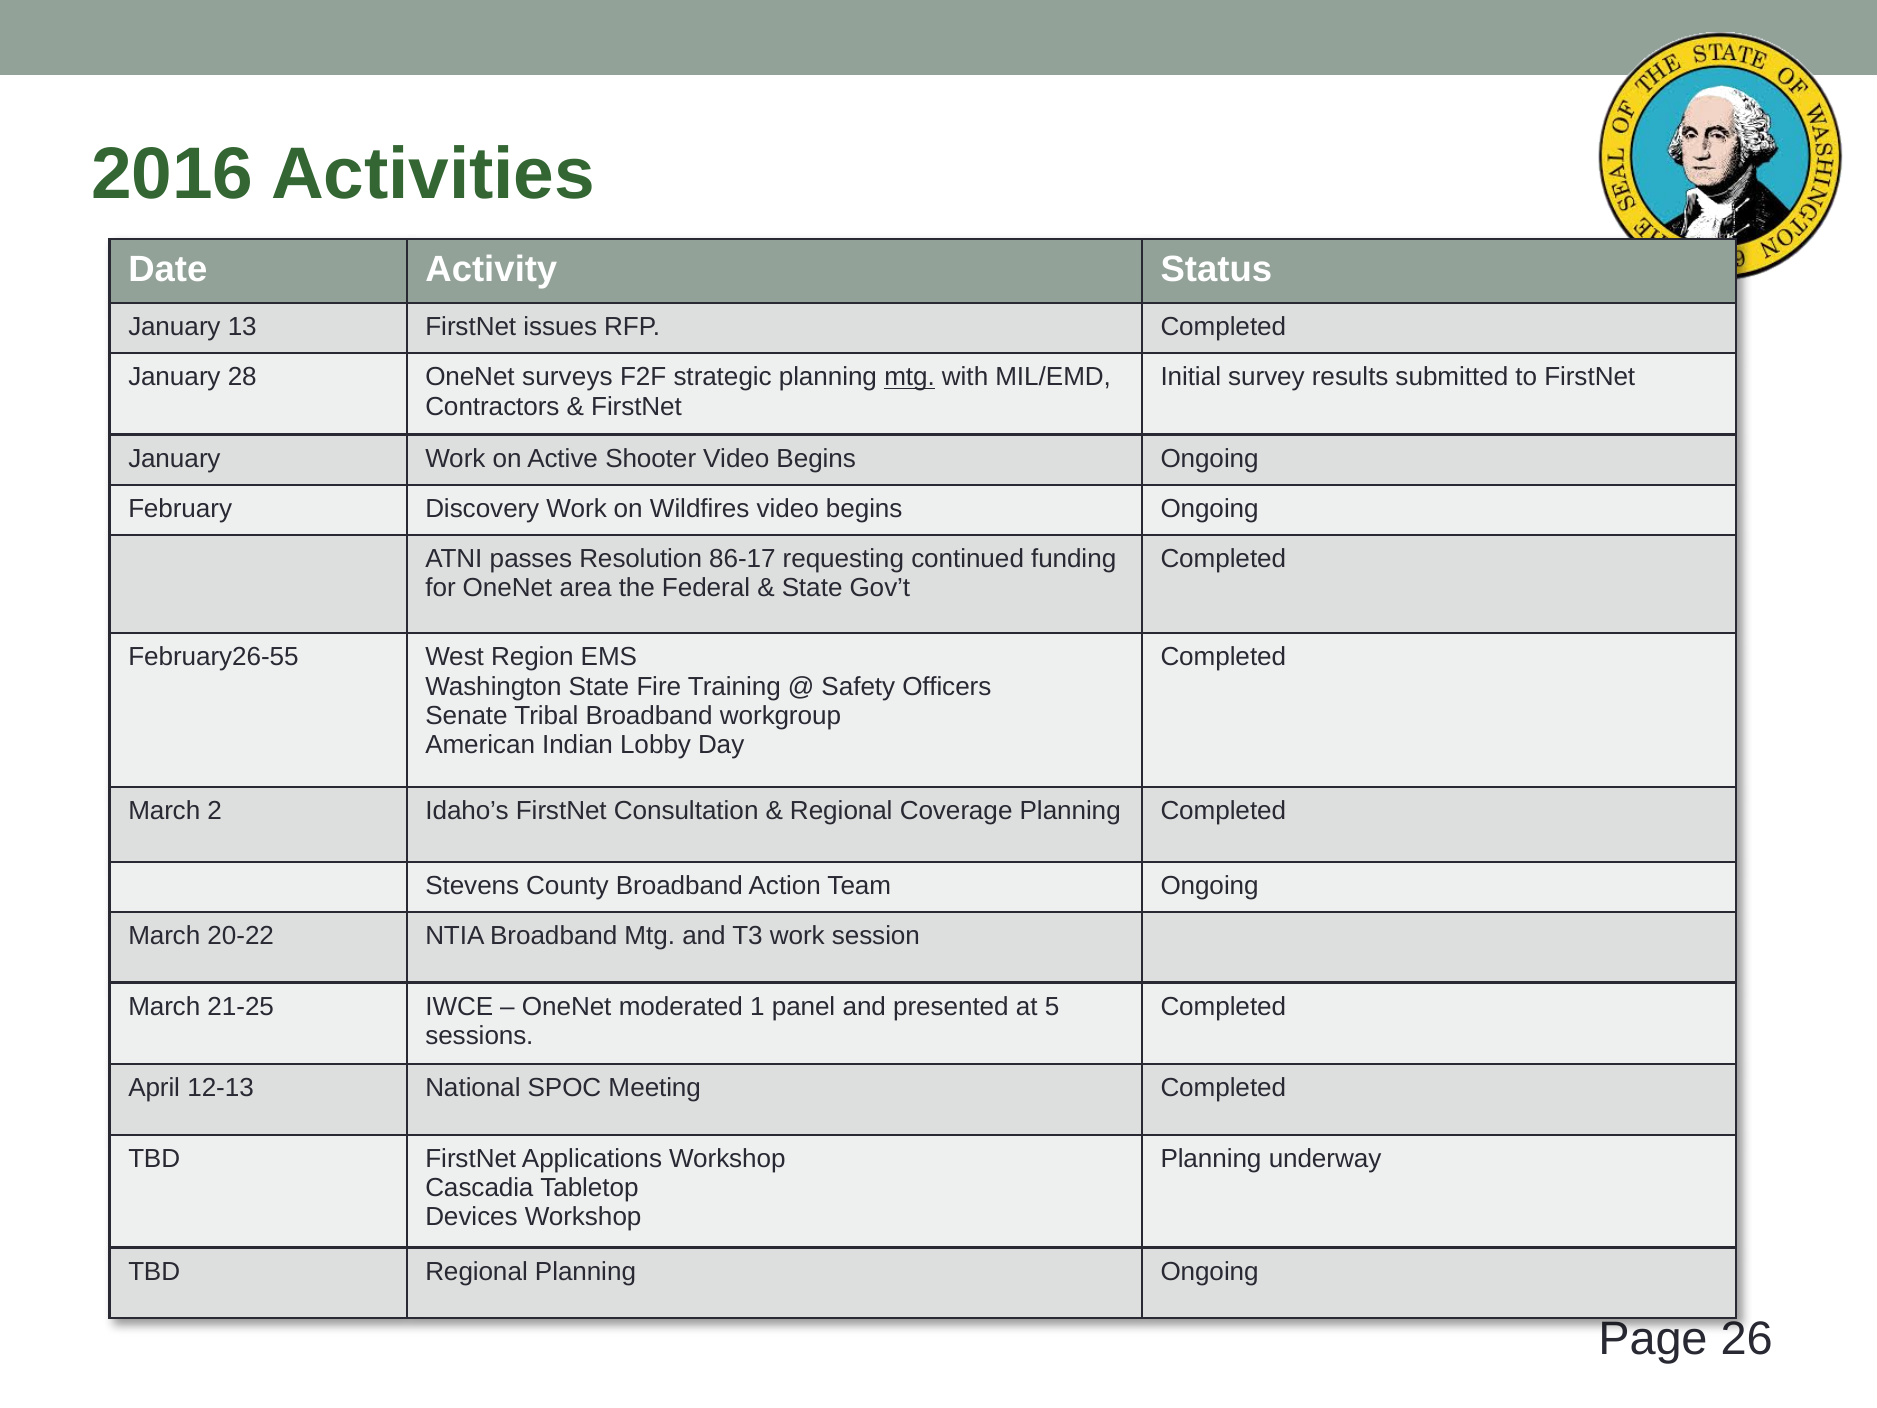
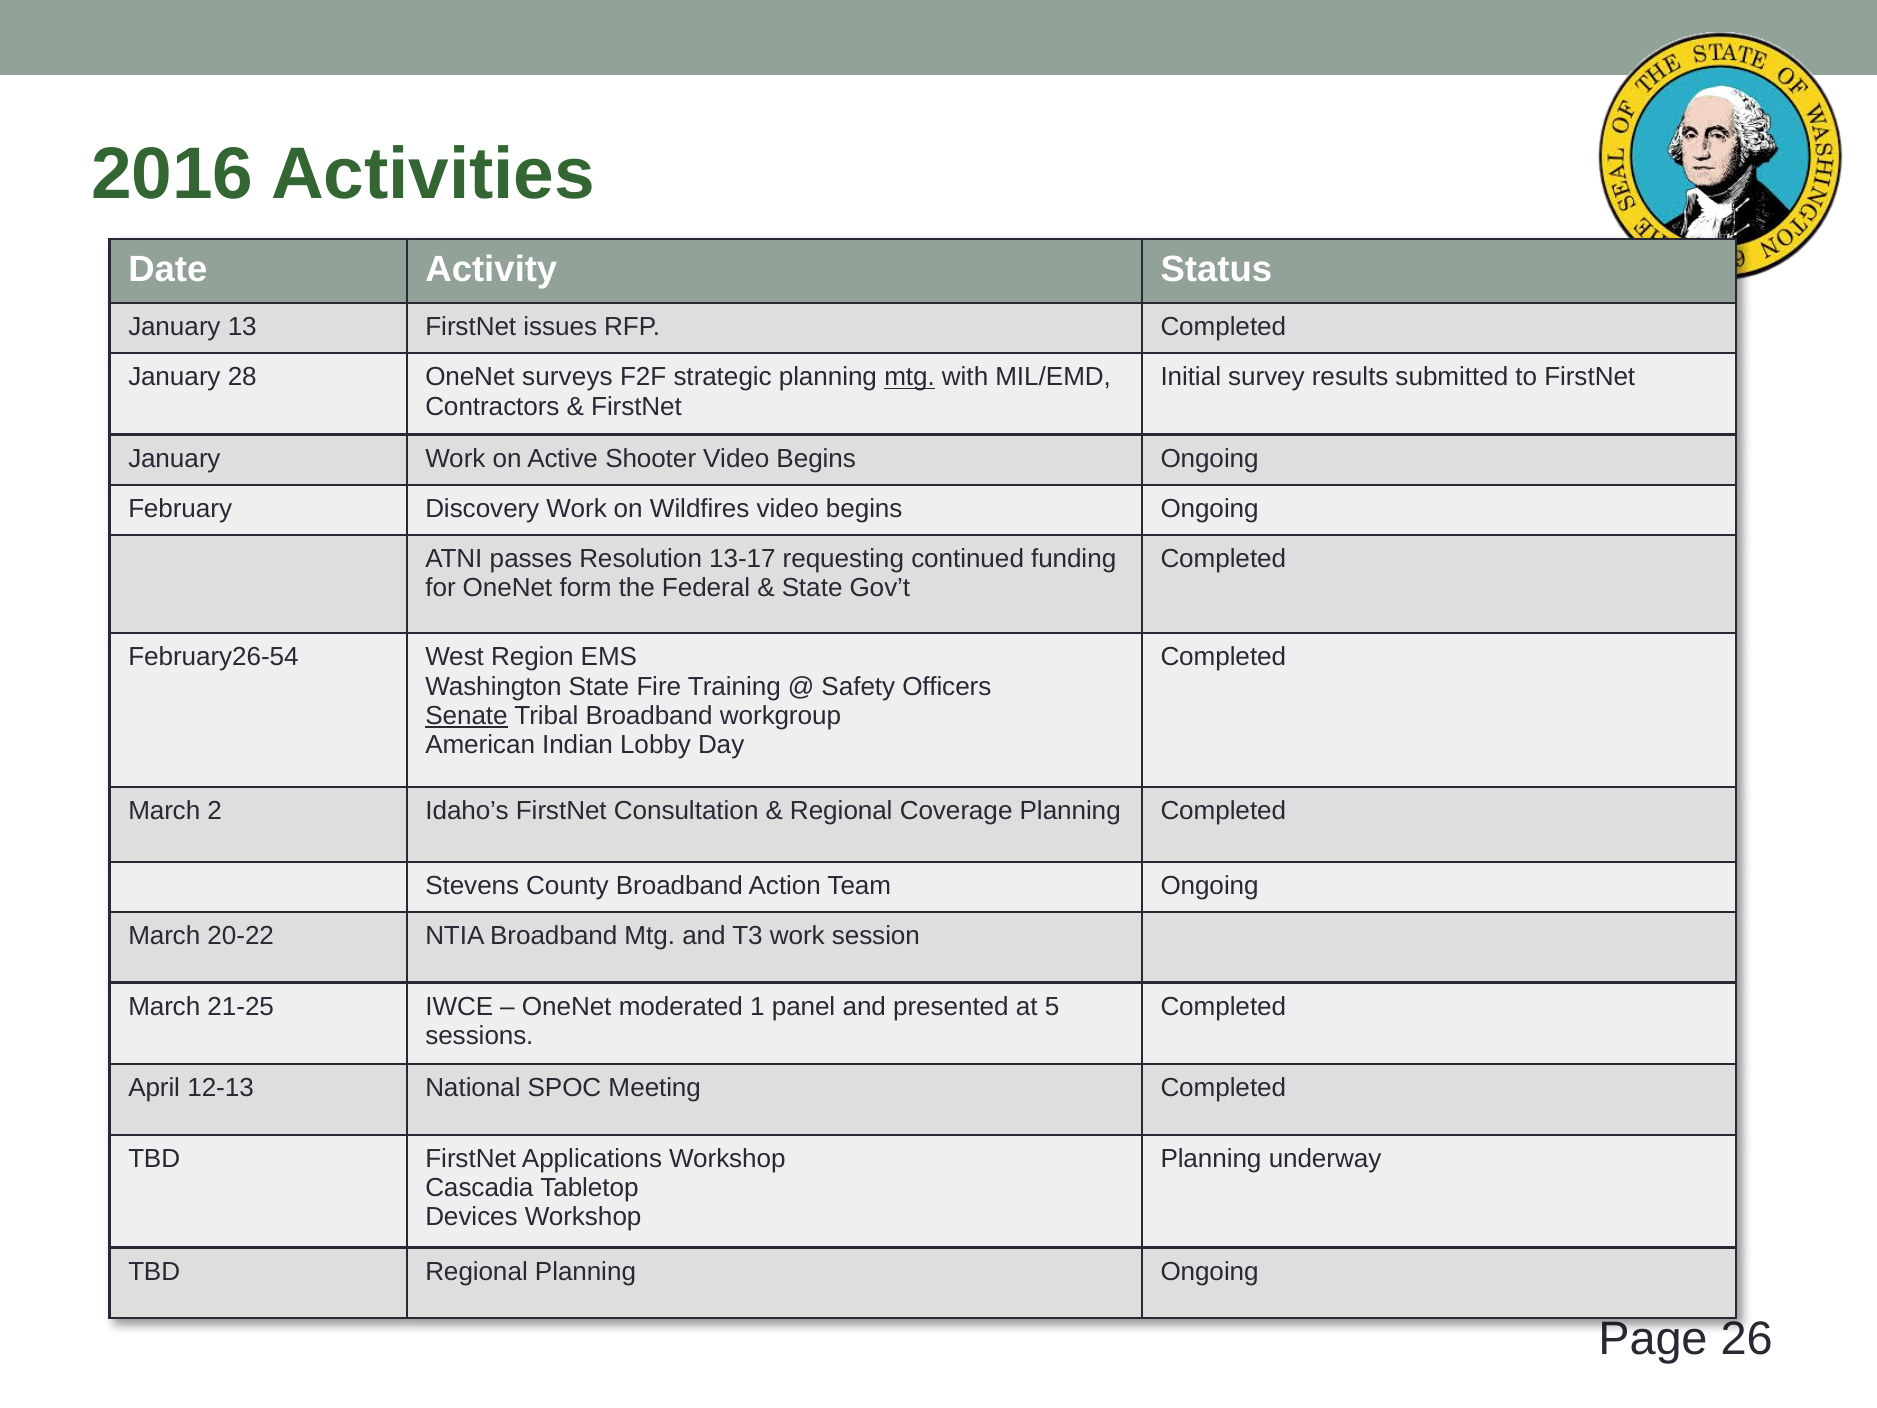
86-17: 86-17 -> 13-17 (742, 559)
area: area -> form (586, 588)
February26-55: February26-55 -> February26-54 (213, 657)
Senate underline: none -> present (467, 715)
